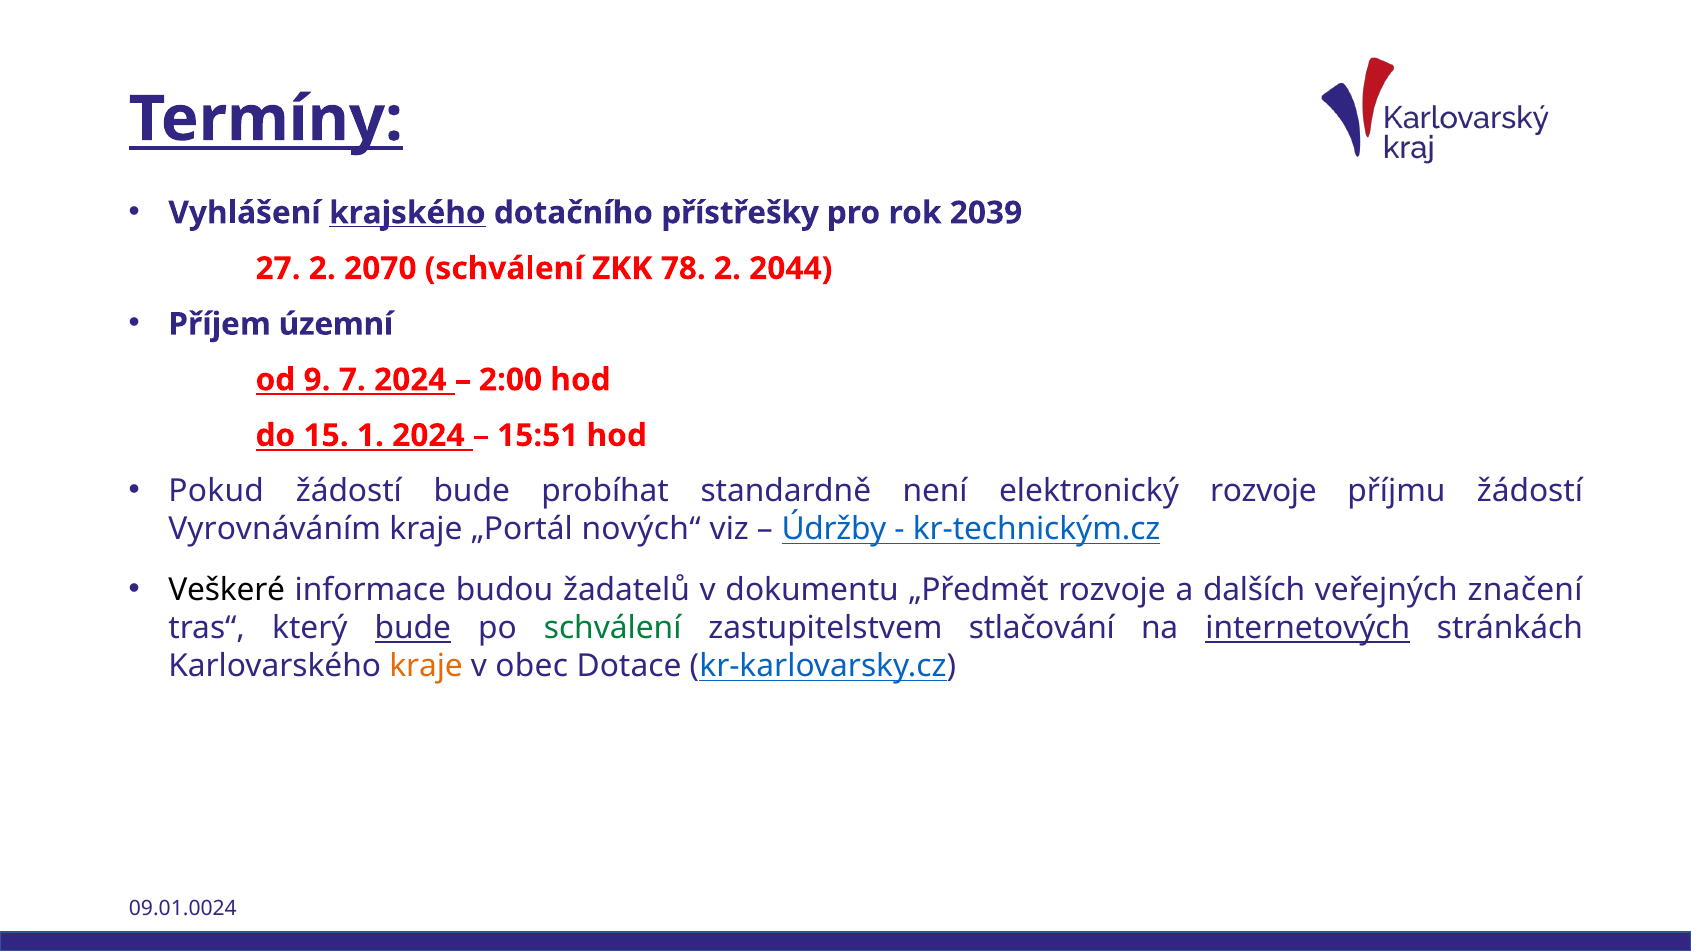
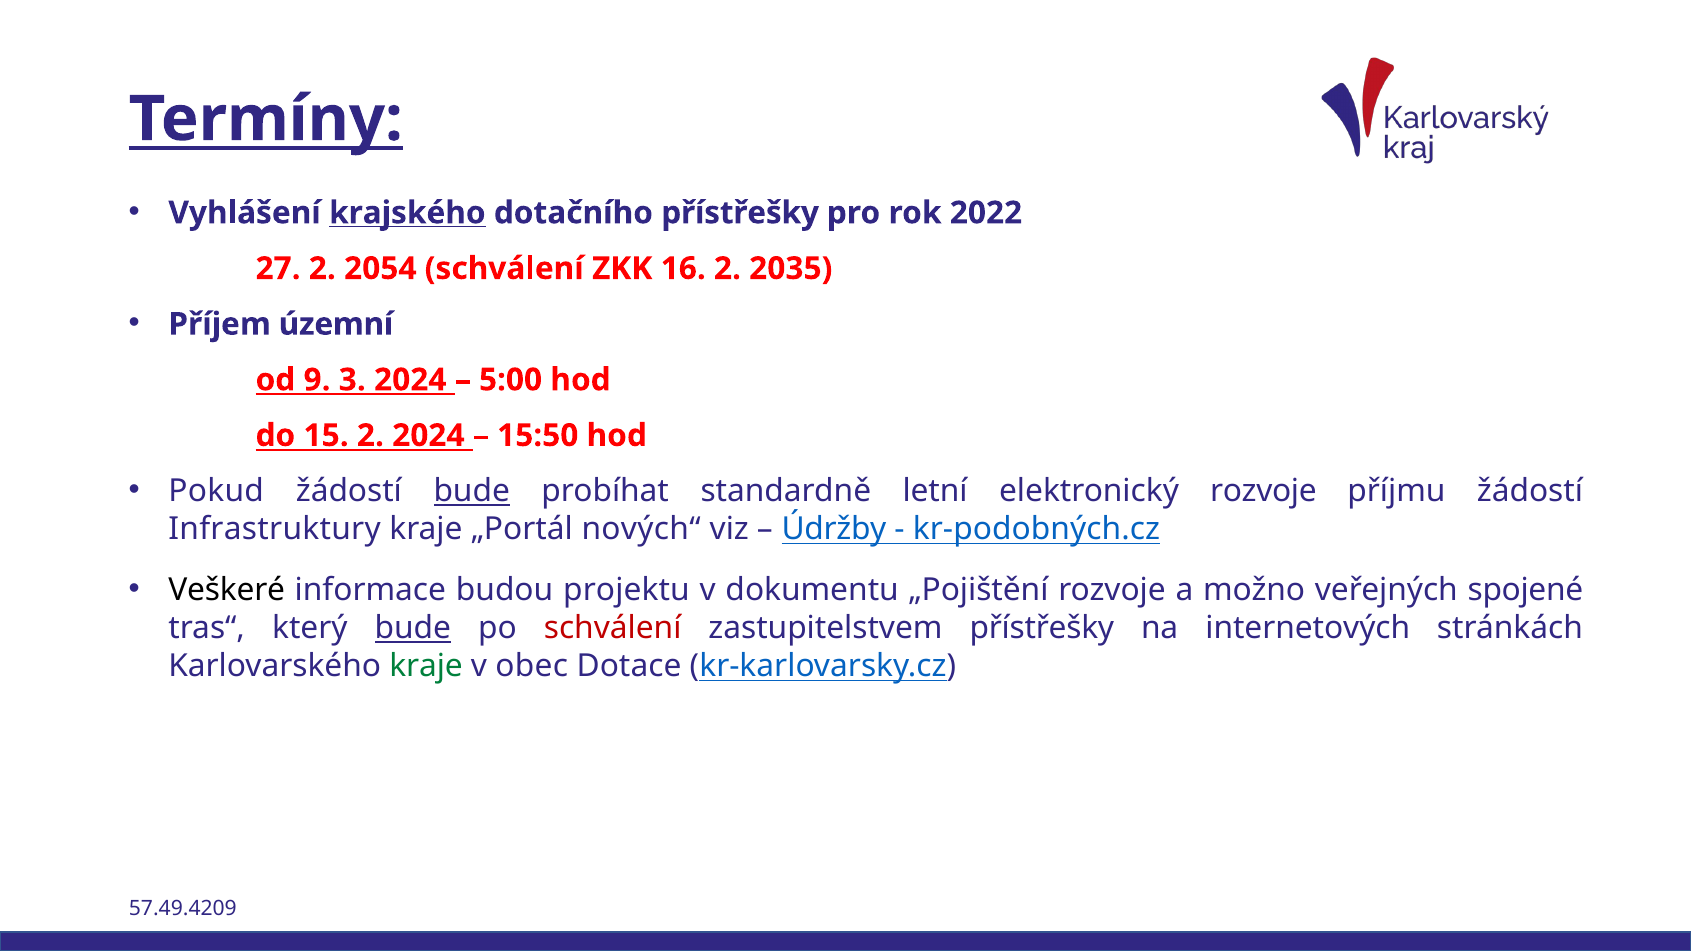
2039: 2039 -> 2022 (986, 213)
2070: 2070 -> 2054 (380, 269)
78: 78 -> 16 (683, 269)
2044: 2044 -> 2035 (791, 269)
7: 7 -> 3 (352, 380)
2:00: 2:00 -> 5:00 (511, 380)
15 1: 1 -> 2 (370, 436)
15:51: 15:51 -> 15:50 (538, 436)
bude underline: none -> present (472, 491)
není: není -> letní (935, 491)
Vyrovnáváním: Vyrovnáváním -> Infrastruktury (275, 529)
kr-technickým.cz: kr-technickým.cz -> kr-podobných.cz (1036, 529)
žadatelů: žadatelů -> projektu (626, 590)
„Předmět: „Předmět -> „Pojištění (978, 590)
dalších: dalších -> možno (1254, 590)
značení: značení -> spojené (1525, 590)
schválení colour: green -> red (613, 628)
zastupitelstvem stlačování: stlačování -> přístřešky (1042, 628)
internetových underline: present -> none (1308, 628)
kraje colour: orange -> green (426, 666)
09.01.0024: 09.01.0024 -> 57.49.4209 (183, 908)
